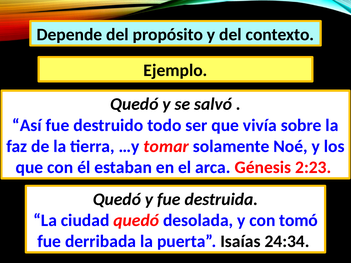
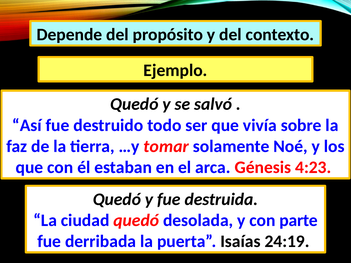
2:23: 2:23 -> 4:23 (313, 167)
tomó: tomó -> parte (299, 220)
24:34: 24:34 -> 24:19 (287, 242)
